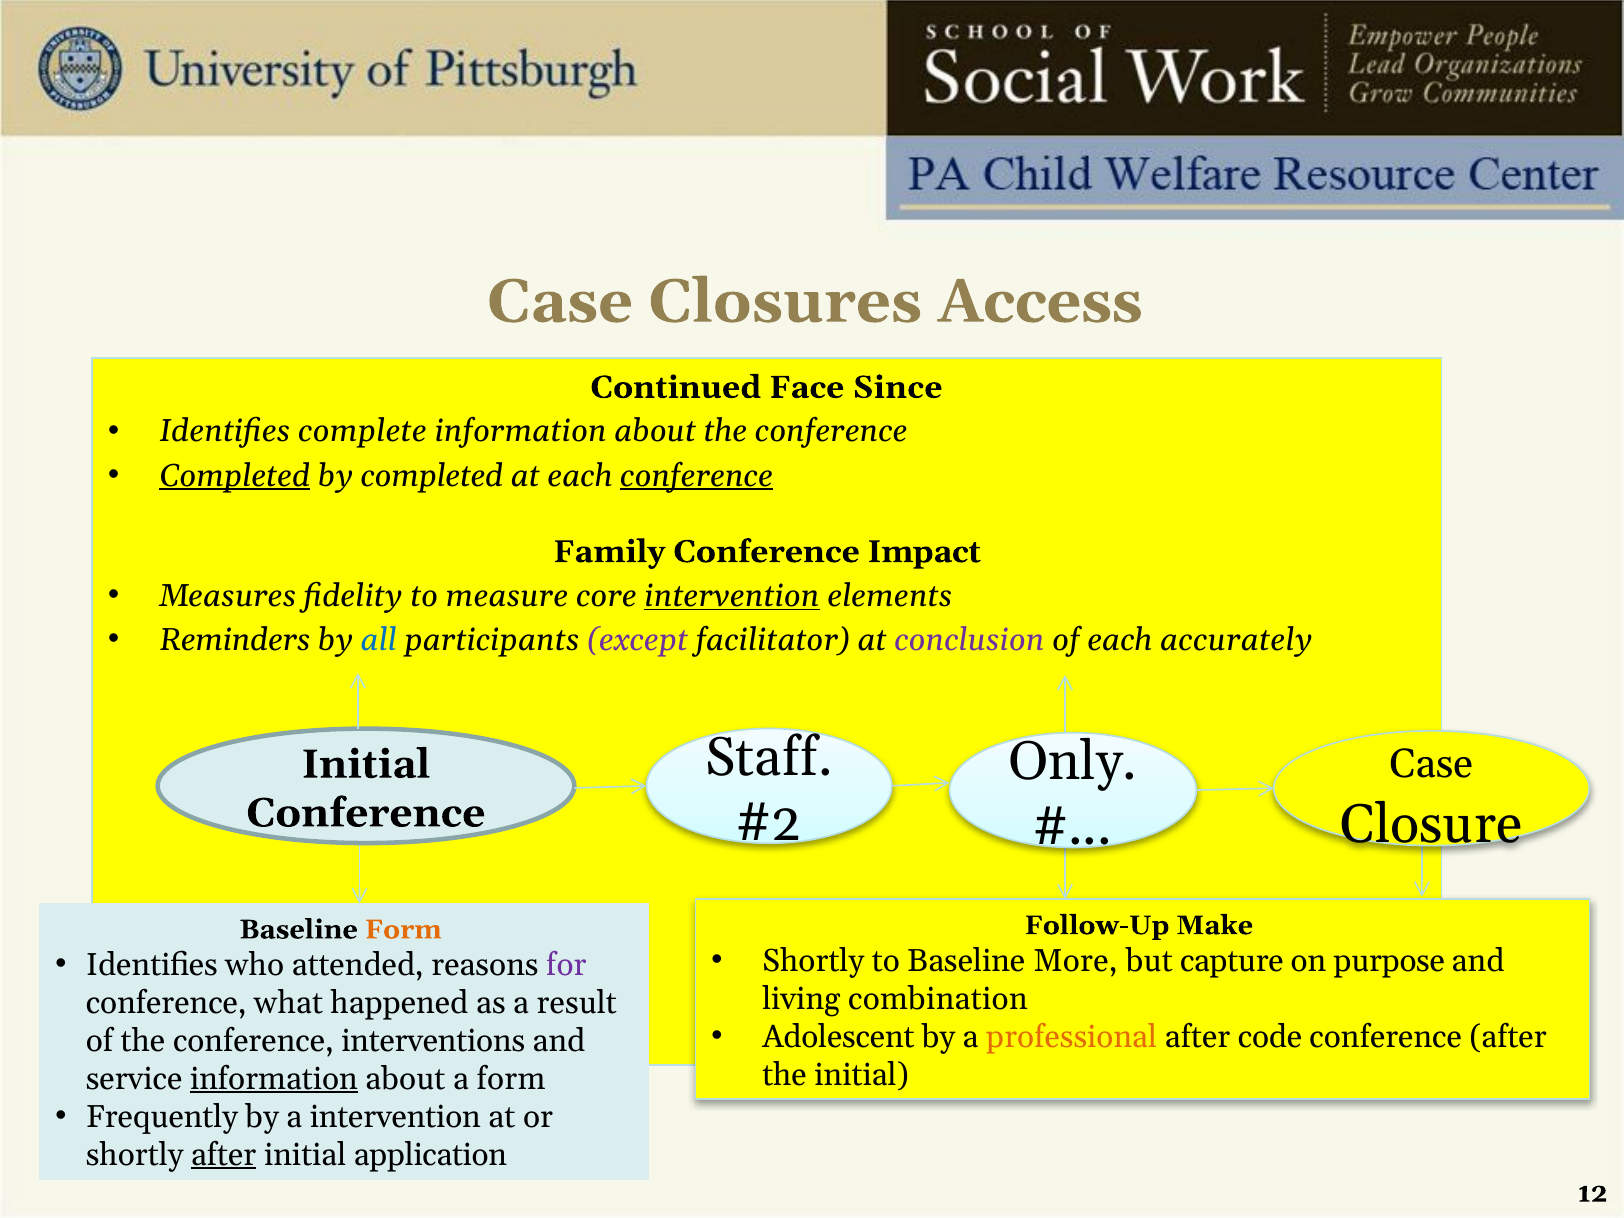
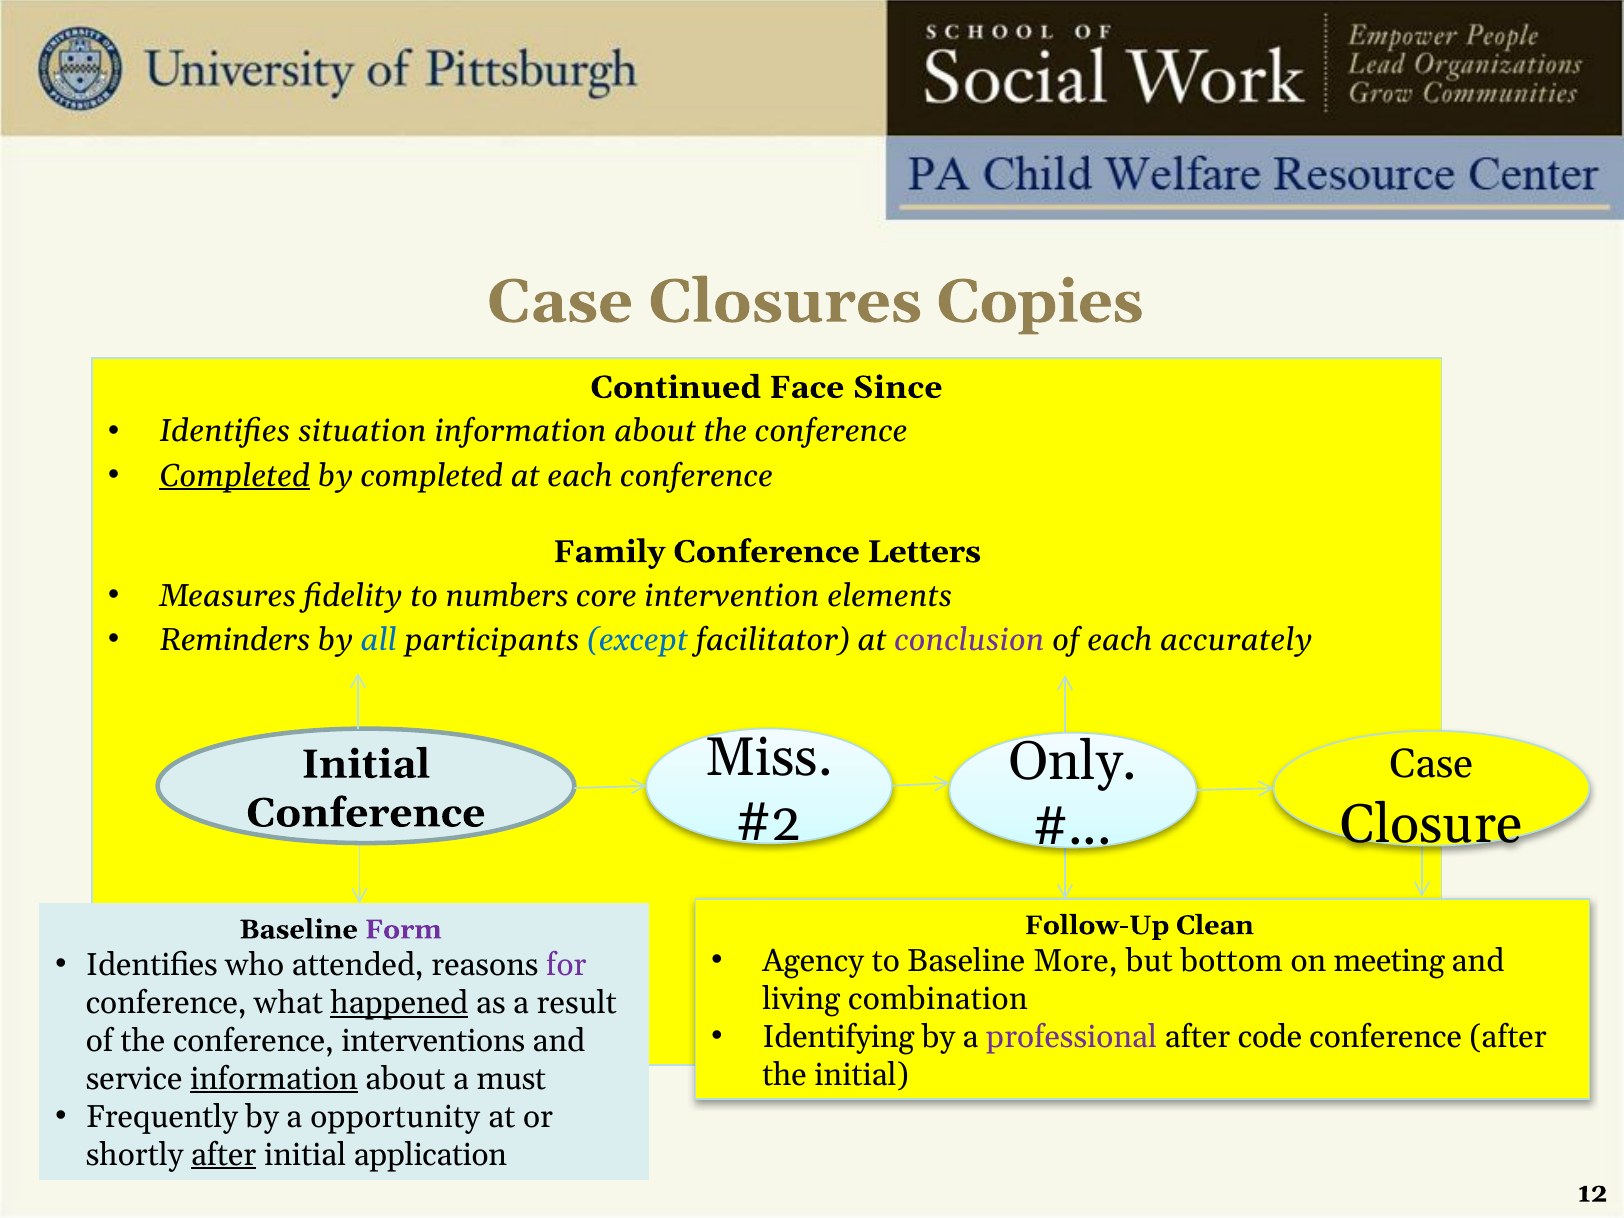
Access: Access -> Copies (1040, 302)
complete: complete -> situation (362, 432)
conference underline: present -> none (697, 476)
Impact: Impact -> Letters (924, 552)
measure: measure -> numbers (507, 596)
intervention underline: present -> none (732, 596)
except colour: purple -> blue (638, 640)
Staff: Staff -> Miss (769, 757)
Make: Make -> Clean (1215, 925)
Form colour: orange -> purple (403, 930)
Shortly: Shortly -> Agency (813, 961)
capture: capture -> bottom (1232, 961)
purpose: purpose -> meeting (1389, 961)
happened underline: none -> present (399, 1003)
Adolescent: Adolescent -> Identifying (838, 1037)
professional colour: orange -> purple (1072, 1037)
a form: form -> must (511, 1079)
a intervention: intervention -> opportunity (395, 1117)
